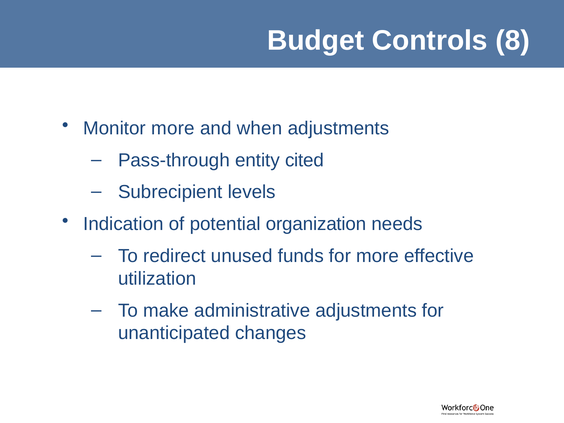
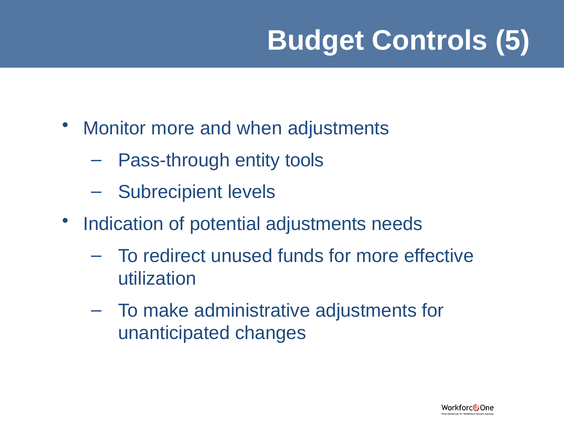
8: 8 -> 5 (513, 41)
cited: cited -> tools (305, 160)
potential organization: organization -> adjustments (316, 224)
